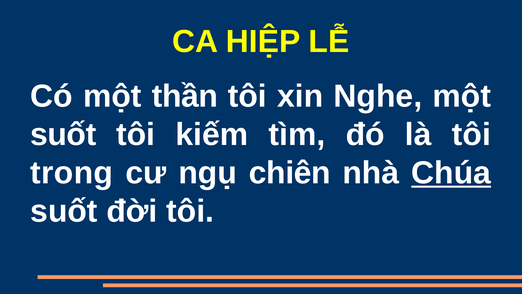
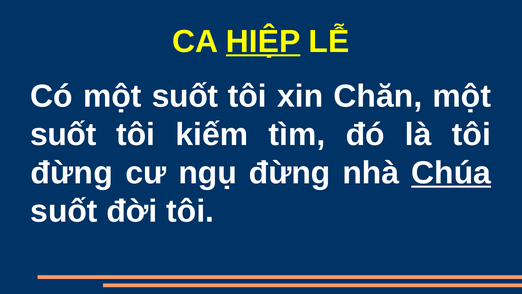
HIỆP underline: none -> present (263, 41)
Có một thần: thần -> suốt (185, 96)
Nghe: Nghe -> Chăn (378, 96)
trong: trong -> đừng (72, 173)
ngụ chiên: chiên -> đừng (290, 173)
